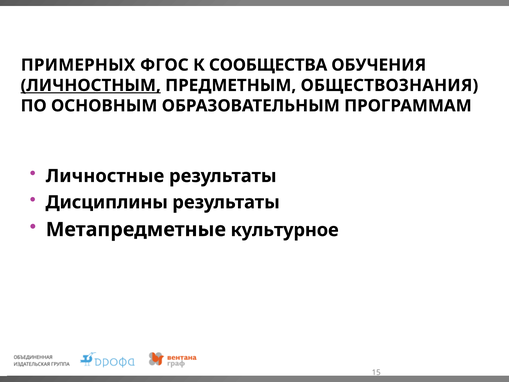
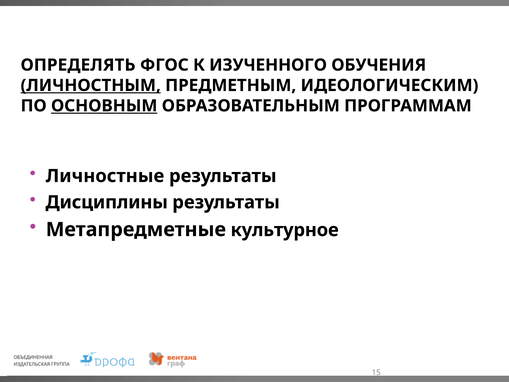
ПРИМЕРНЫХ: ПРИМЕРНЫХ -> ОПРЕДЕЛЯТЬ (78, 65)
СООБЩЕСТВА: СООБЩЕСТВА -> ИЗУЧЕННОГО (268, 65)
ОБЩЕСТВОЗНАНИЯ: ОБЩЕСТВОЗНАНИЯ -> ИДЕОЛОГИЧЕСКИМ (389, 85)
ОСНОВНЫМ underline: none -> present (104, 106)
